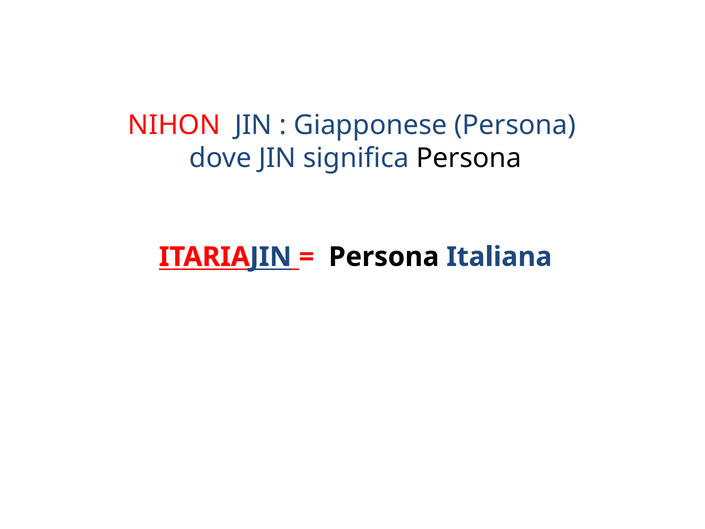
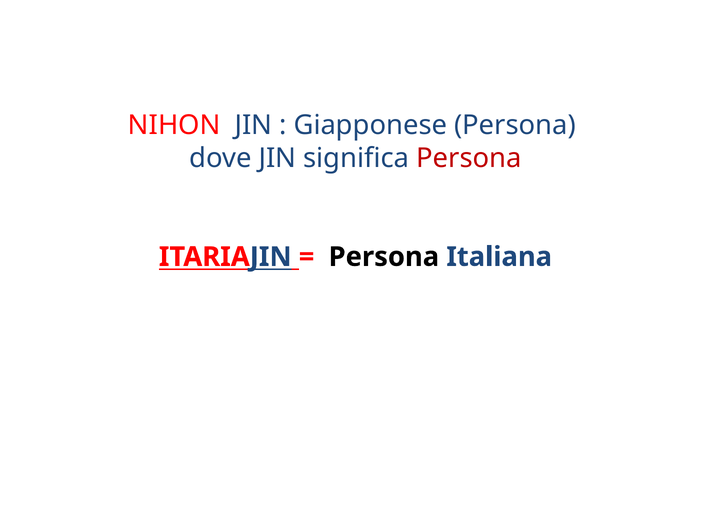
Persona colour: black -> red (469, 158)
